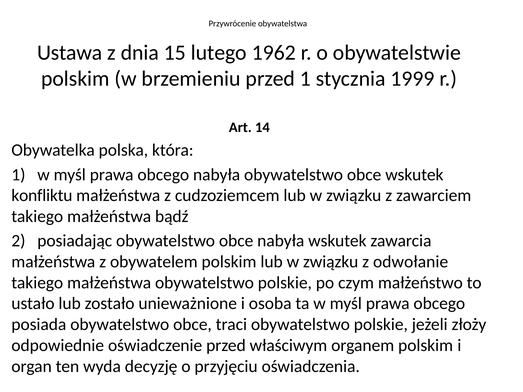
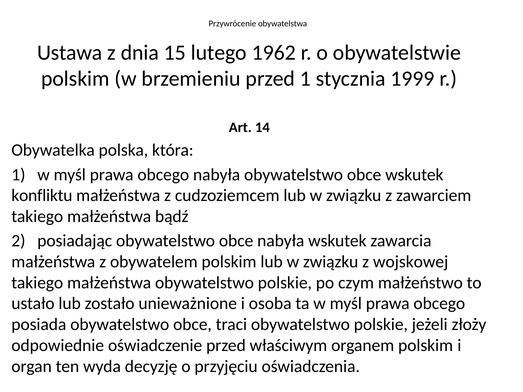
odwołanie: odwołanie -> wojskowej (411, 262)
